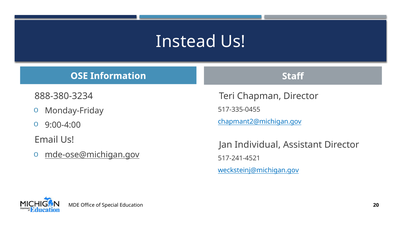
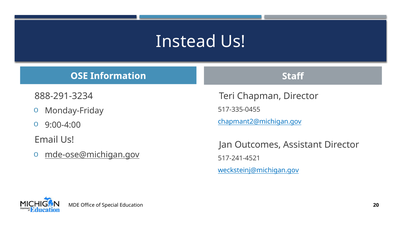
888-380-3234: 888-380-3234 -> 888-291-3234 (64, 96)
Individual: Individual -> Outcomes (258, 144)
